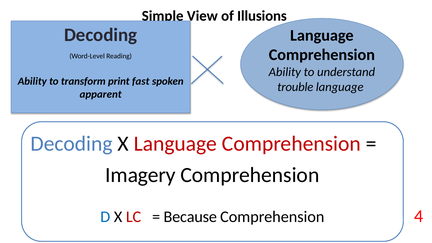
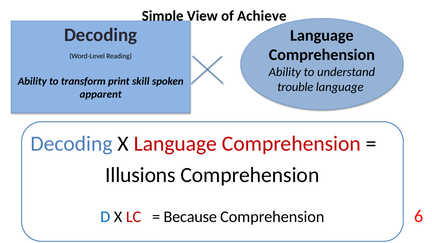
Illusions: Illusions -> Achieve (262, 16)
fast: fast -> skill (141, 81)
Imagery: Imagery -> Illusions (140, 175)
4: 4 -> 6 (419, 216)
